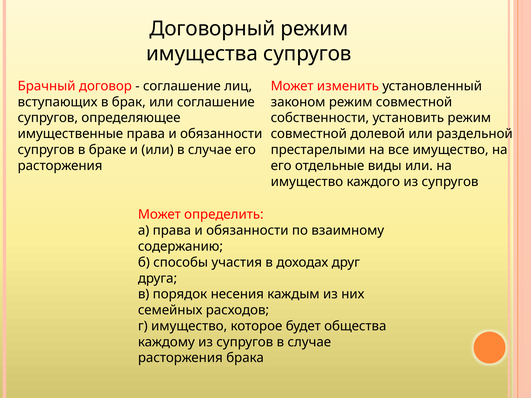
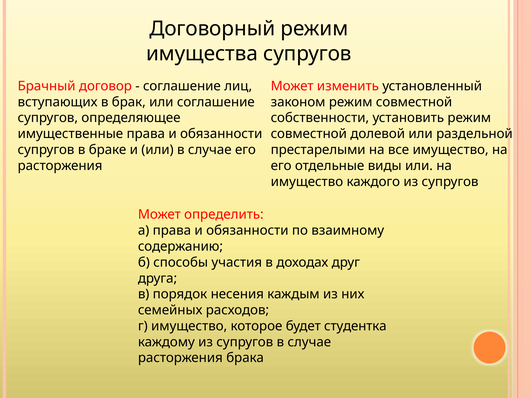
общества: общества -> студентка (355, 326)
